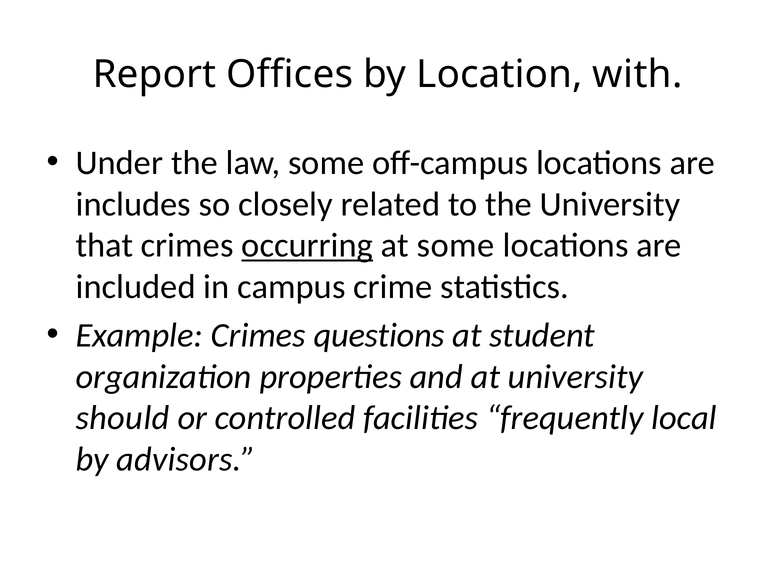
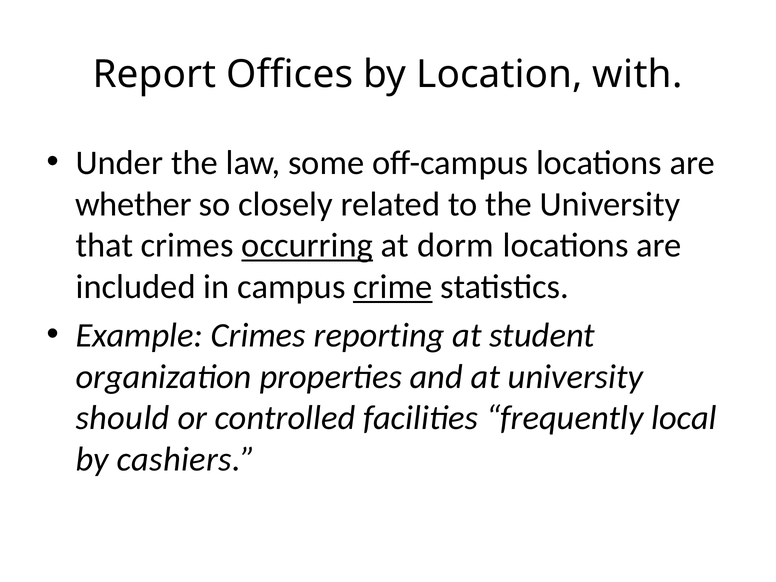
includes: includes -> whether (133, 204)
at some: some -> dorm (456, 246)
crime underline: none -> present (393, 287)
questions: questions -> reporting (379, 335)
advisors: advisors -> cashiers (186, 459)
